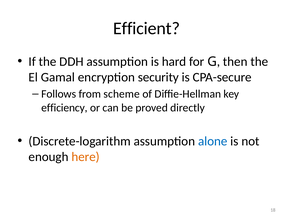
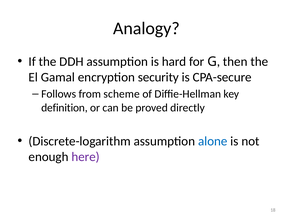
Efficient: Efficient -> Analogy (146, 28)
efficiency: efficiency -> definition (64, 108)
here colour: orange -> purple (86, 157)
